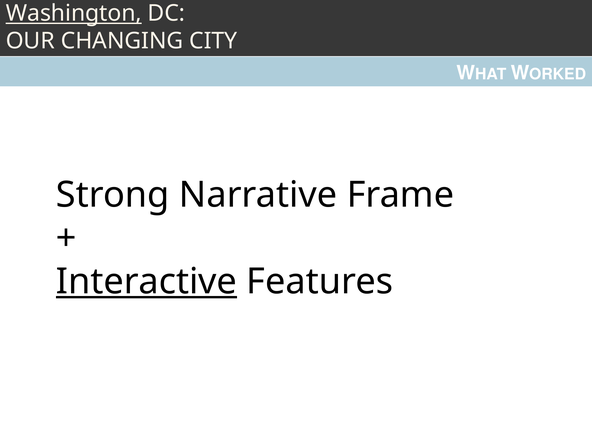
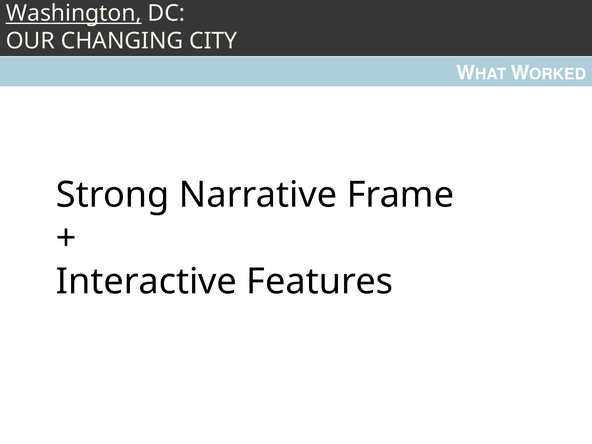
Interactive underline: present -> none (146, 282)
